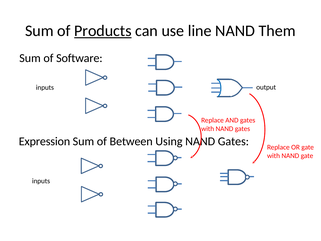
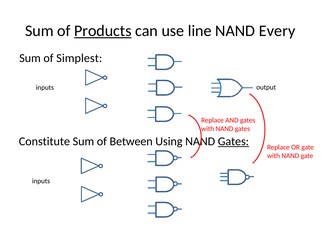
Them: Them -> Every (277, 31)
Software: Software -> Simplest (79, 58)
Expression: Expression -> Constitute (44, 141)
Gates underline: none -> present (233, 141)
